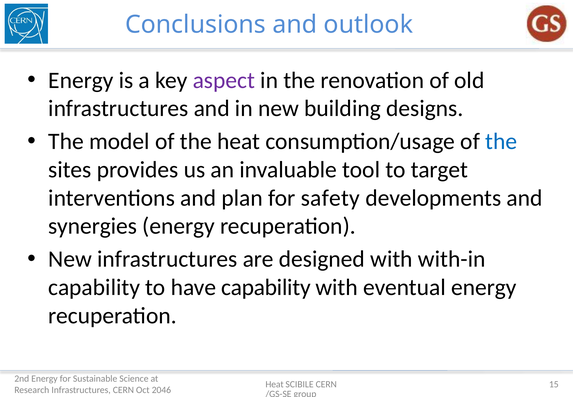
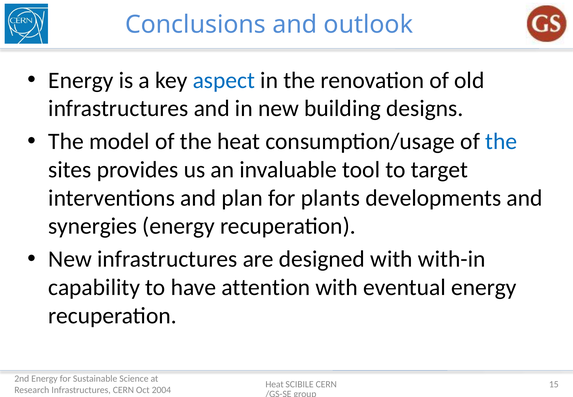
aspect colour: purple -> blue (224, 80)
safety: safety -> plants (330, 198)
have capability: capability -> attention (266, 287)
2046: 2046 -> 2004 (161, 390)
